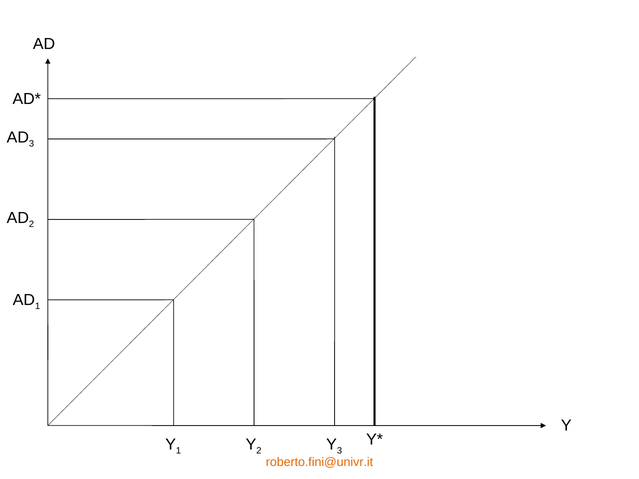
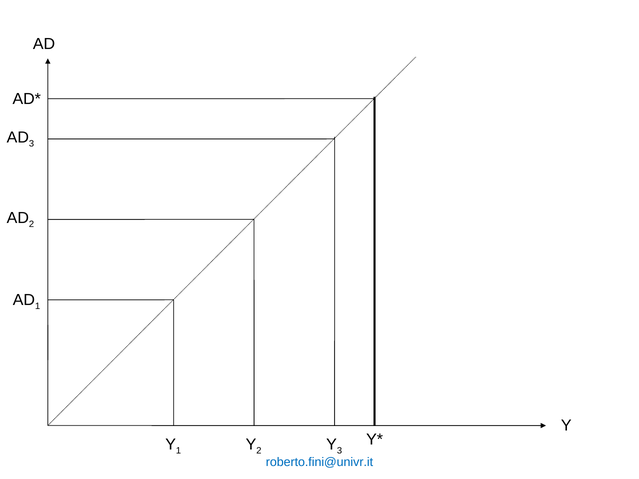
roberto.fini@univr.it colour: orange -> blue (319, 462)
